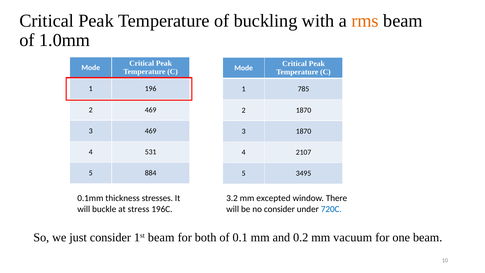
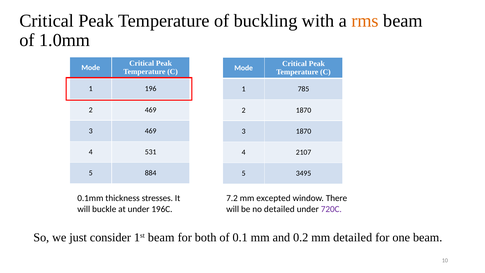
3.2: 3.2 -> 7.2 (232, 198)
at stress: stress -> under (139, 209)
no consider: consider -> detailed (279, 209)
720C colour: blue -> purple (331, 209)
mm vacuum: vacuum -> detailed (353, 237)
